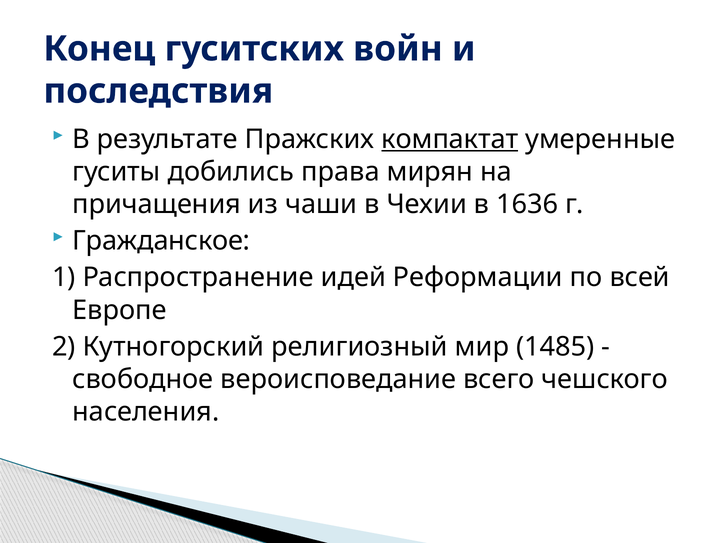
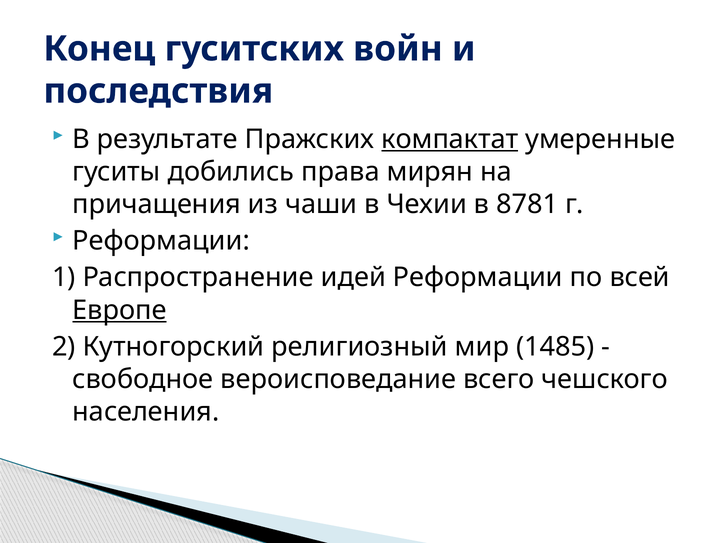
1636: 1636 -> 8781 (527, 204)
Гражданское: Гражданское -> Реформации (161, 241)
Европе underline: none -> present (119, 310)
